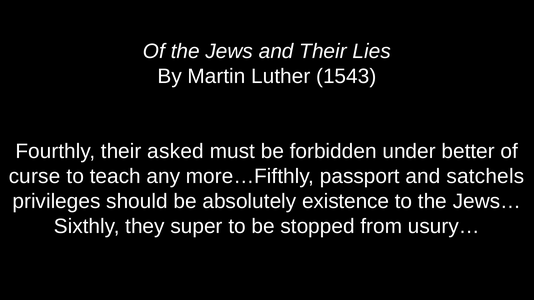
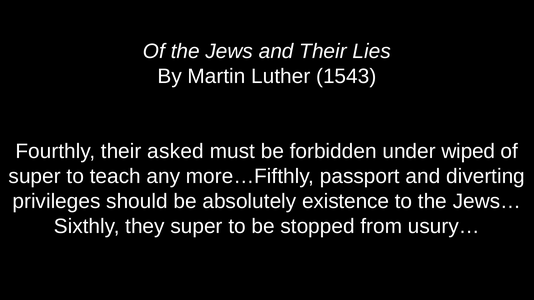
better: better -> wiped (468, 152)
curse: curse -> super (35, 177)
satchels: satchels -> diverting (486, 177)
